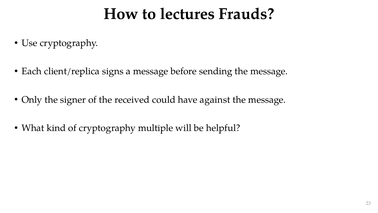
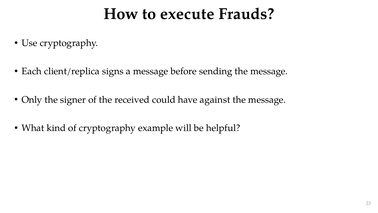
lectures: lectures -> execute (187, 14)
multiple: multiple -> example (156, 128)
